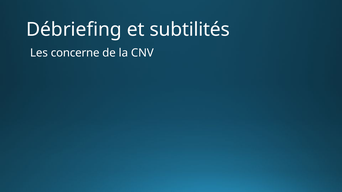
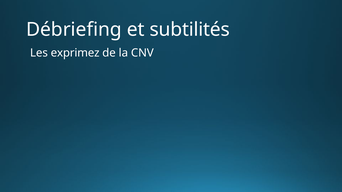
concerne: concerne -> exprimez (75, 53)
